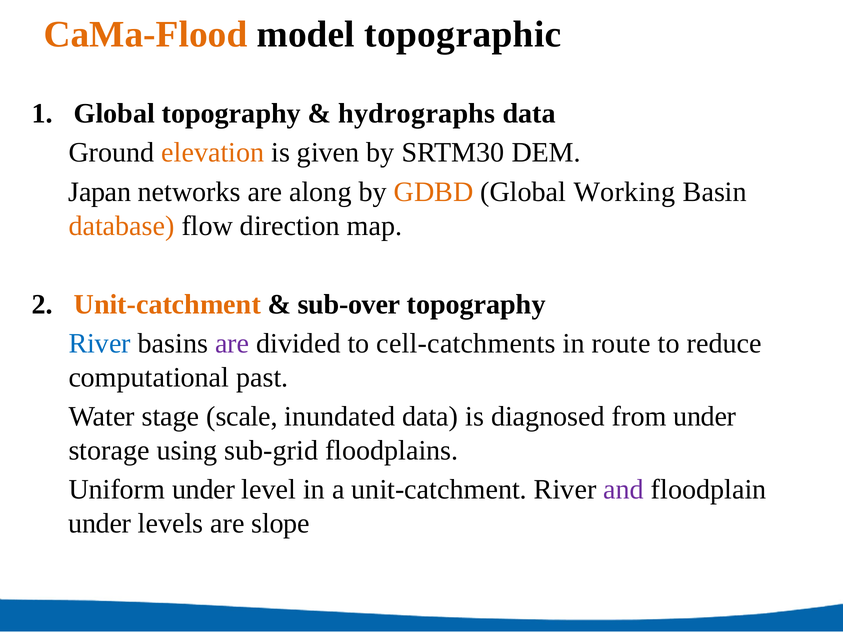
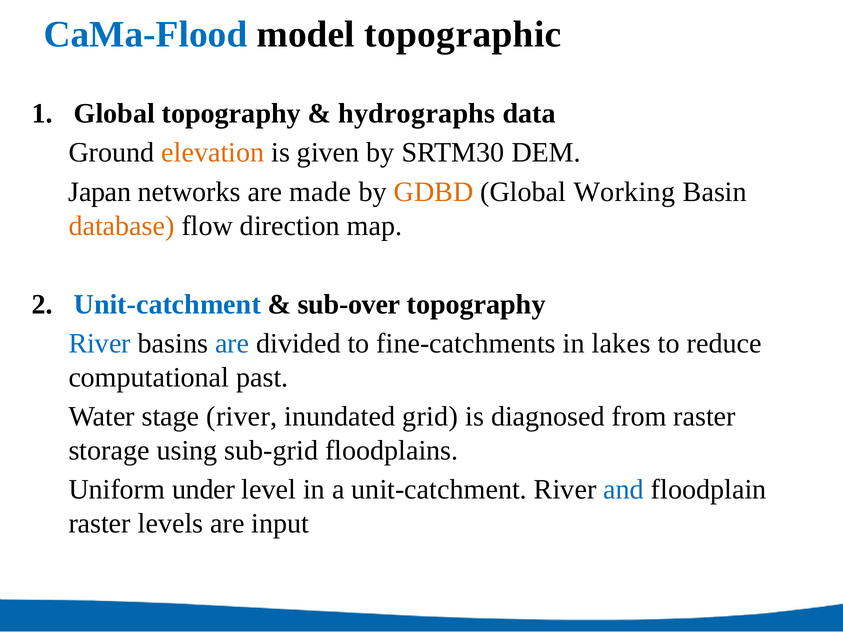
CaMa-Flood colour: orange -> blue (146, 35)
along: along -> made (320, 192)
Unit-catchment colour: orange -> blue (167, 304)
are colour: purple -> blue (232, 344)
cell-catchments: cell-catchments -> fine-catchments (466, 344)
route: route -> lakes (621, 344)
stage scale: scale -> river (242, 417)
inundated data: data -> grid (430, 417)
from under: under -> raster (705, 417)
and colour: purple -> blue (624, 490)
under: under -> raster (100, 524)
slope: slope -> input (280, 524)
